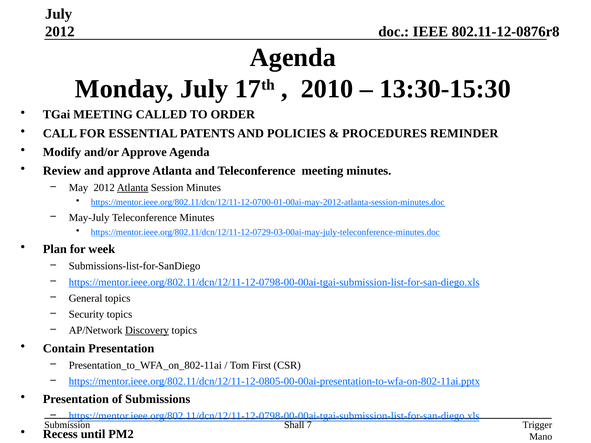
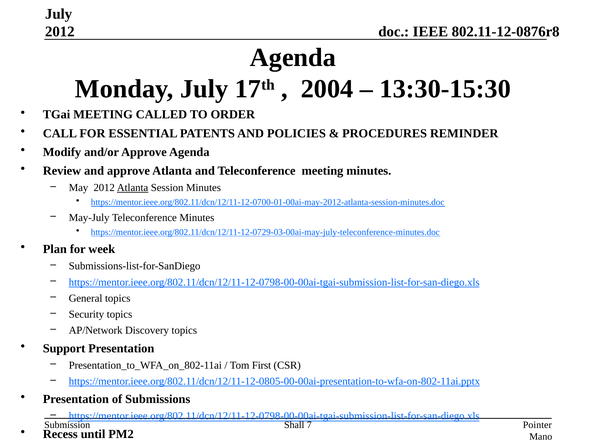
2010: 2010 -> 2004 (327, 89)
Discovery underline: present -> none (147, 331)
Contain: Contain -> Support (64, 348)
Trigger: Trigger -> Pointer (537, 425)
